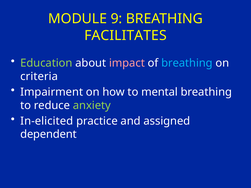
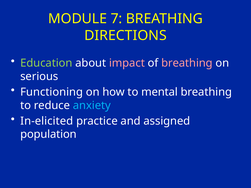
9: 9 -> 7 (116, 19)
FACILITATES: FACILITATES -> DIRECTIONS (125, 35)
breathing colour: light blue -> pink (187, 63)
criteria: criteria -> serious (39, 76)
Impairment: Impairment -> Functioning (52, 92)
anxiety colour: light green -> light blue (92, 105)
dependent: dependent -> population (48, 134)
